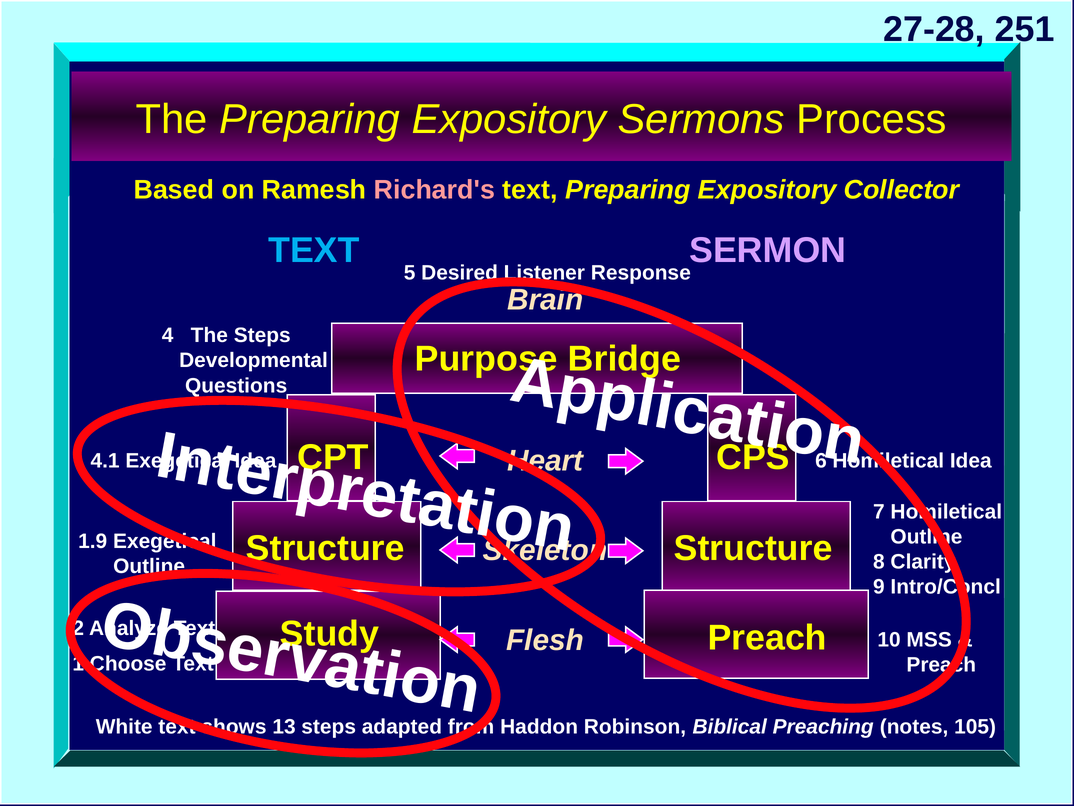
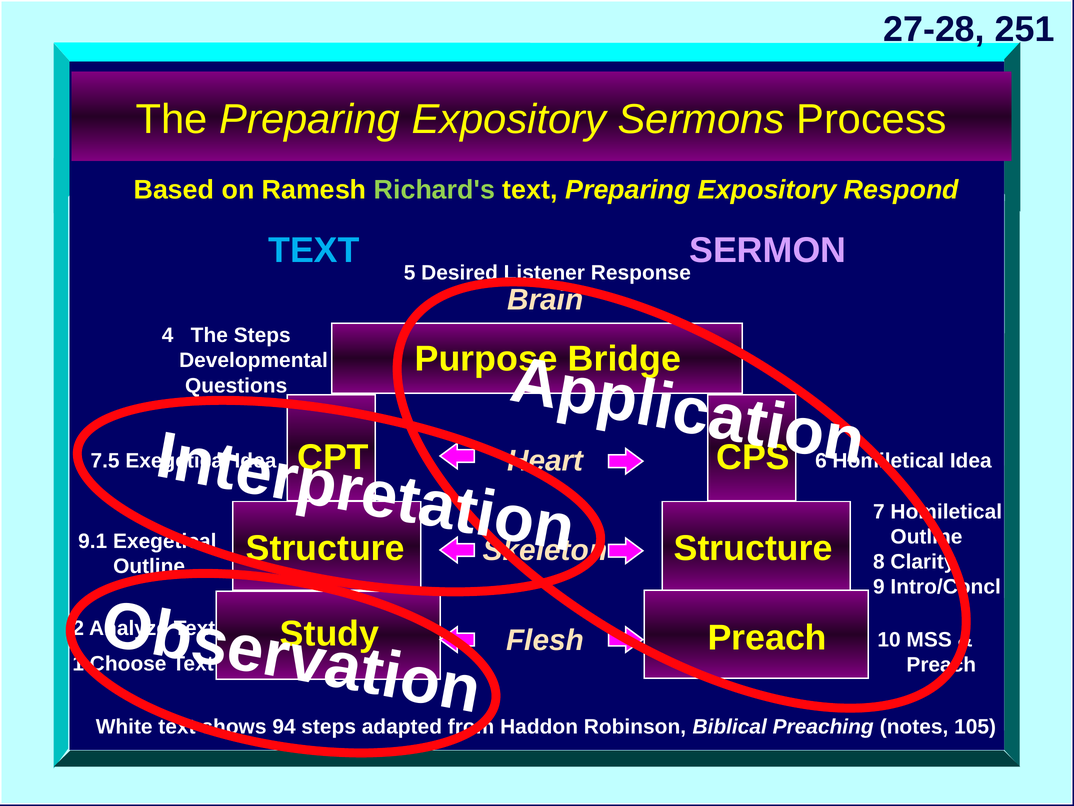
Richard's colour: pink -> light green (434, 190)
Collector: Collector -> Respond (901, 190)
4.1: 4.1 -> 7.5 (105, 461)
1.9: 1.9 -> 9.1 (93, 541)
13: 13 -> 94 (284, 726)
